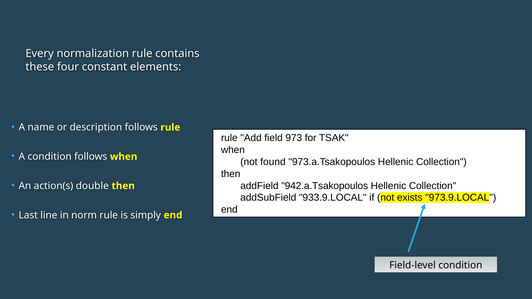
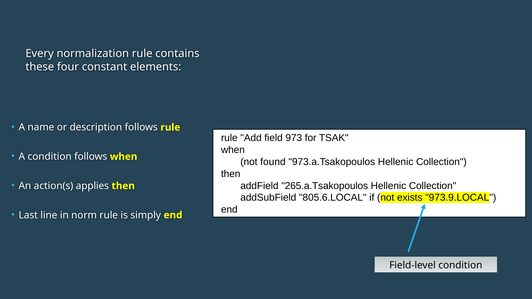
double: double -> applies (92, 186)
942.a.Tsakopoulos: 942.a.Tsakopoulos -> 265.a.Tsakopoulos (325, 186)
933.9.LOCAL: 933.9.LOCAL -> 805.6.LOCAL (333, 198)
